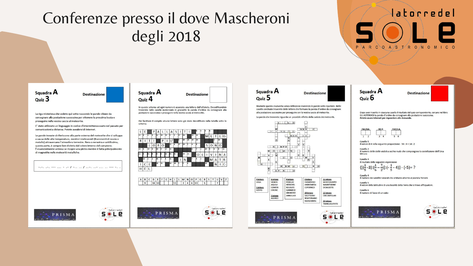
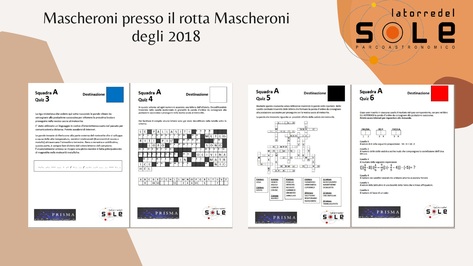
Conferenze: Conferenze -> Mascheroni (80, 18)
dove: dove -> rotta (195, 18)
